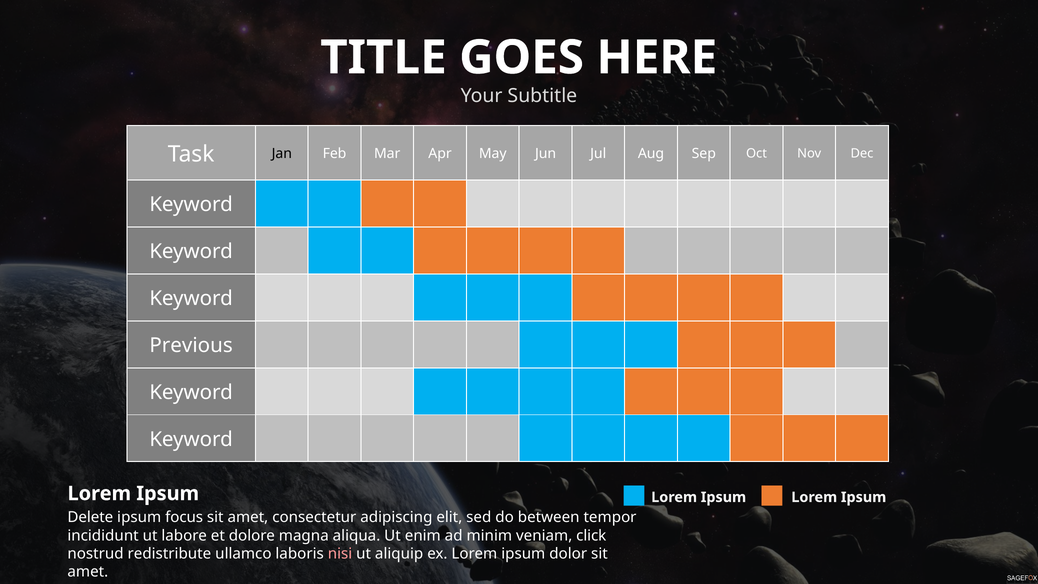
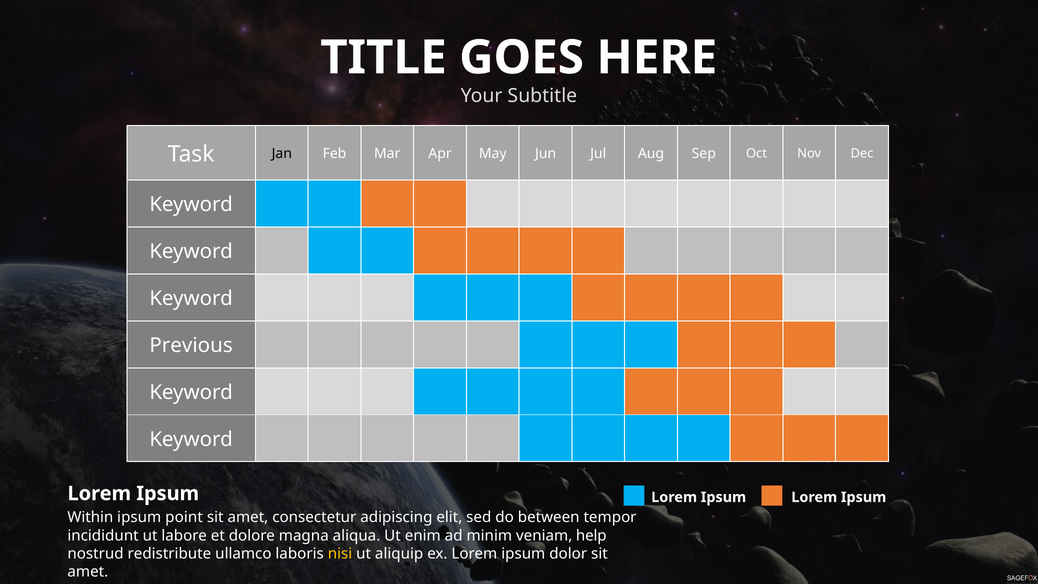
Delete: Delete -> Within (90, 517)
focus: focus -> point (184, 517)
click: click -> help (591, 535)
nisi colour: pink -> yellow (340, 554)
